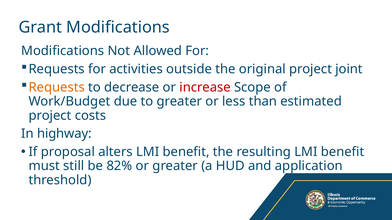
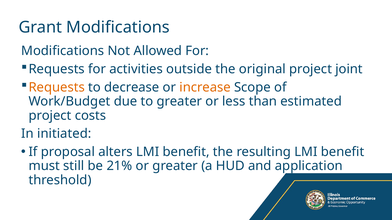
increase colour: red -> orange (205, 87)
highway: highway -> initiated (64, 134)
82%: 82% -> 21% (119, 166)
